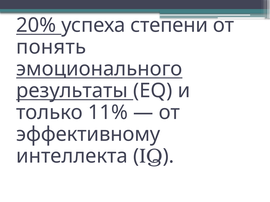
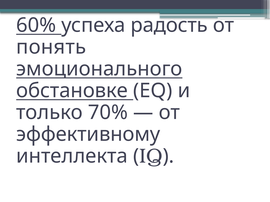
20%: 20% -> 60% (36, 25)
степени: степени -> радость (169, 25)
результаты: результаты -> обстановке (72, 91)
11%: 11% -> 70% (108, 113)
